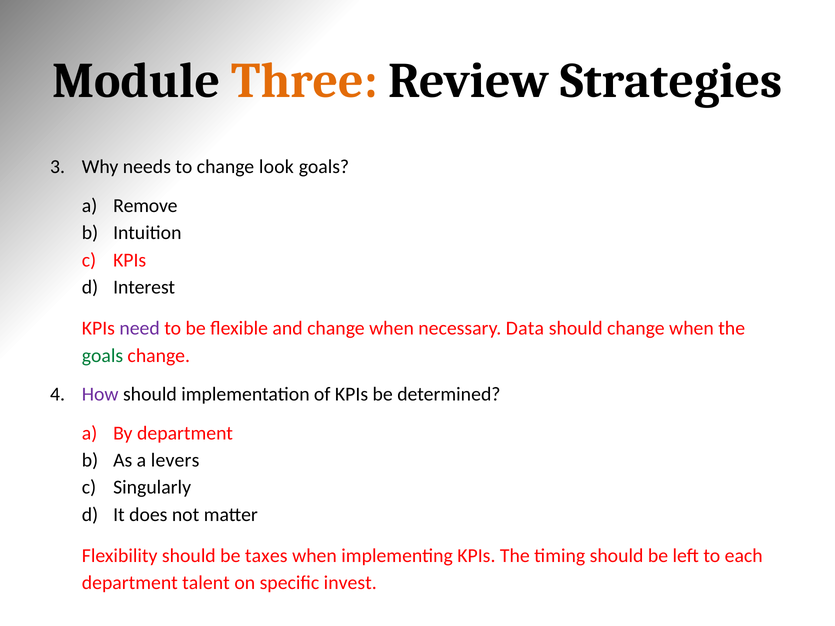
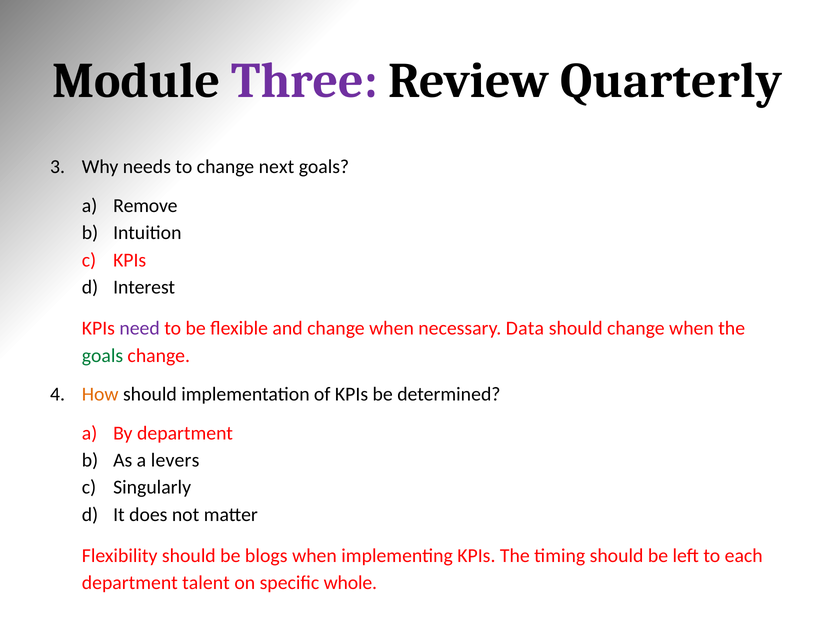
Three colour: orange -> purple (305, 81)
Strategies: Strategies -> Quarterly (671, 81)
look: look -> next (276, 167)
How colour: purple -> orange (100, 394)
taxes: taxes -> blogs (266, 556)
invest: invest -> whole (350, 583)
